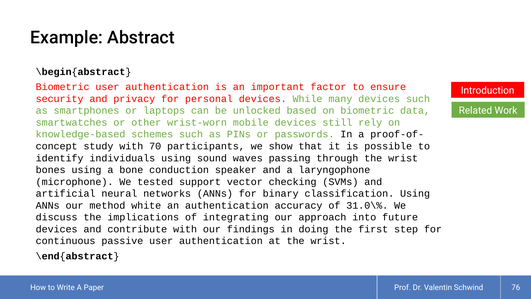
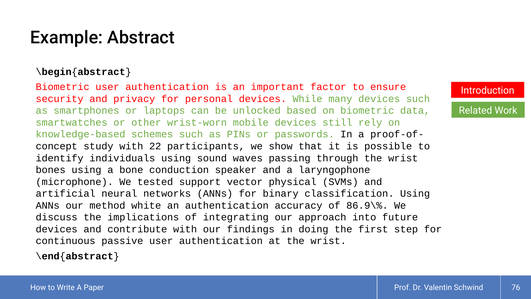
70: 70 -> 22 (155, 146)
checking: checking -> physical (293, 182)
31.0\%: 31.0\% -> 86.9\% (367, 205)
